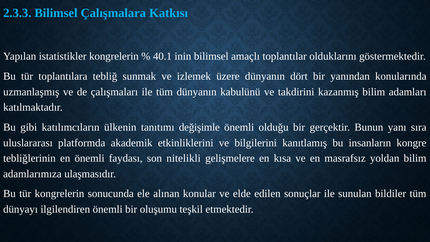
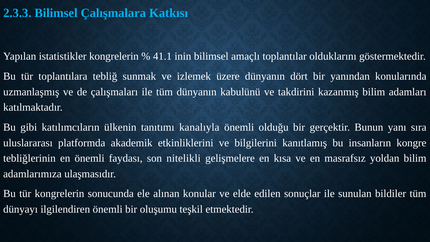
40.1: 40.1 -> 41.1 (162, 56)
değişimle: değişimle -> kanalıyla (199, 127)
